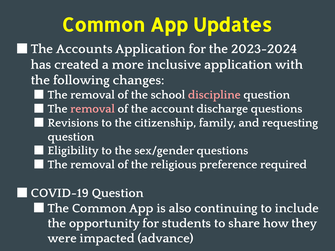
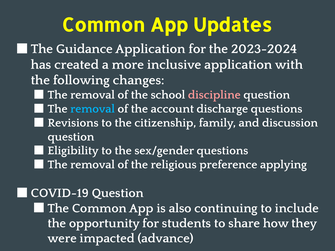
Accounts: Accounts -> Guidance (85, 49)
removal colour: pink -> light blue (93, 109)
requesting: requesting -> discussion (290, 123)
required: required -> applying (283, 165)
